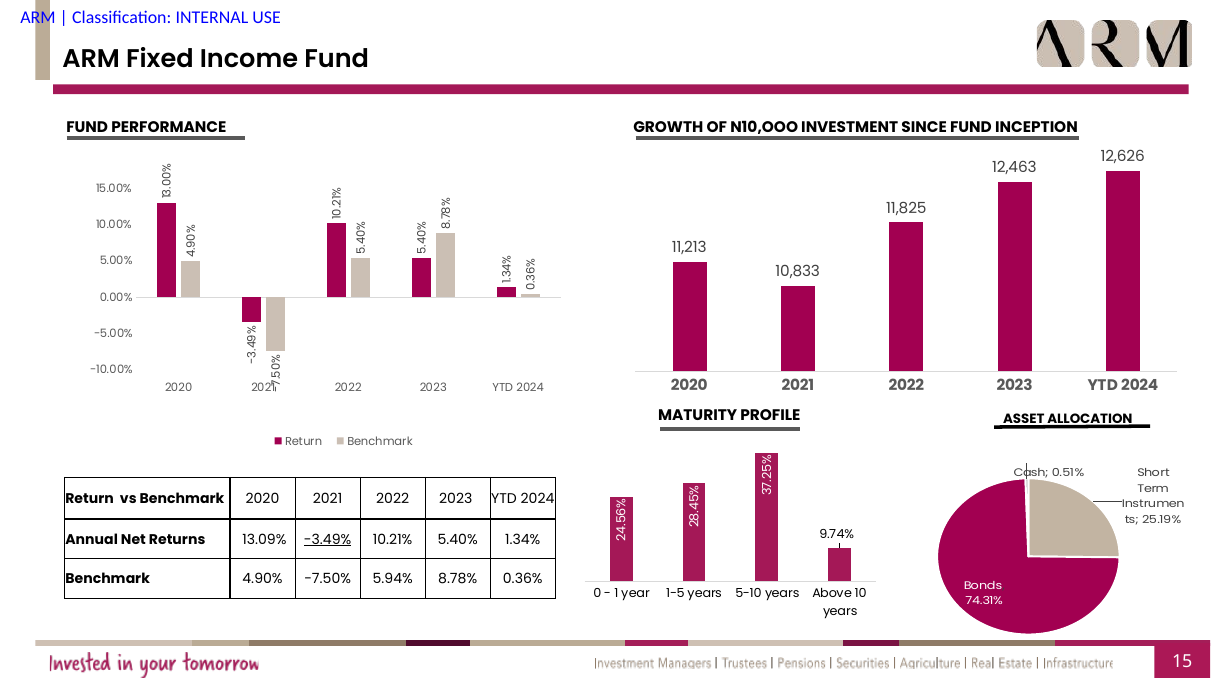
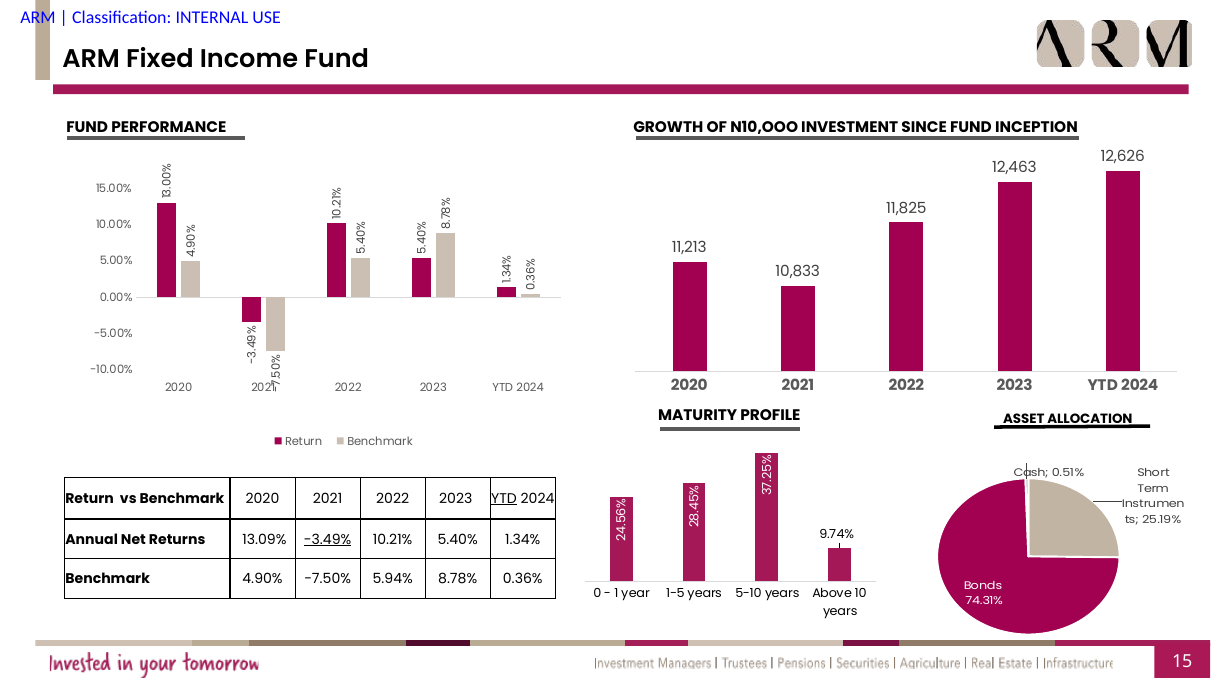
YTD underline: none -> present (504, 499)
